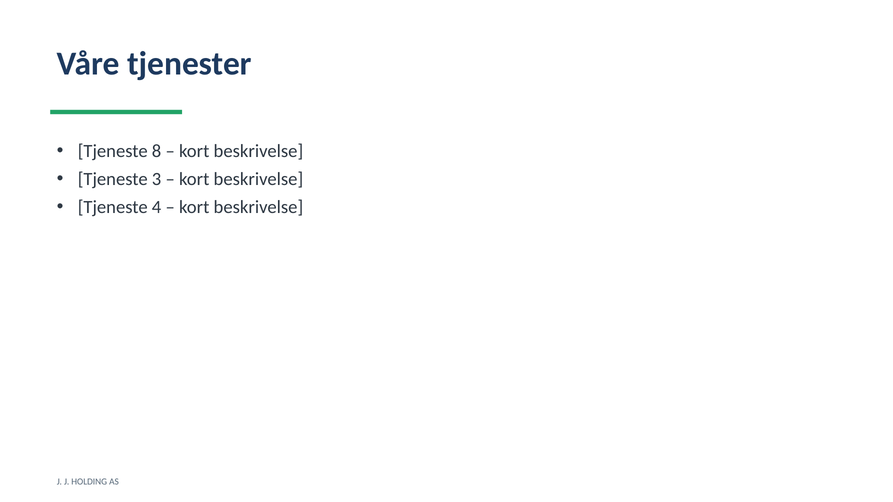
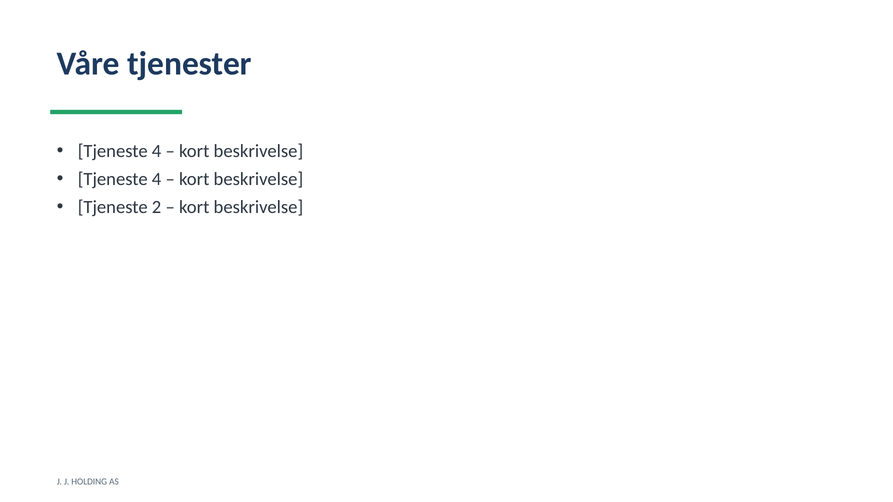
8: 8 -> 4 (157, 151)
3: 3 -> 4 (157, 179)
4: 4 -> 2 (157, 207)
